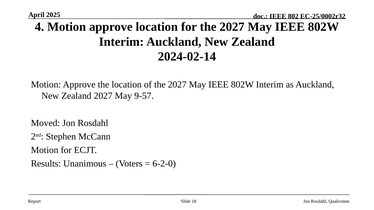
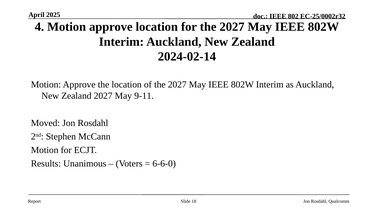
9-57: 9-57 -> 9-11 (144, 96)
6-2-0: 6-2-0 -> 6-6-0 (164, 164)
